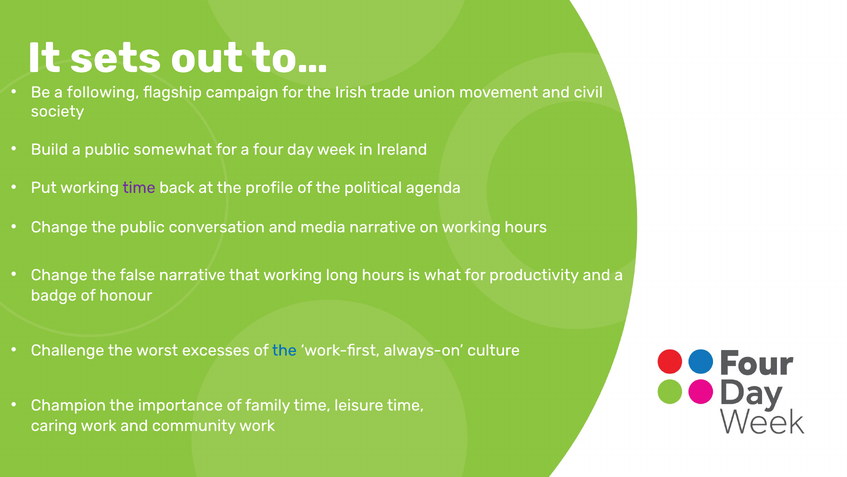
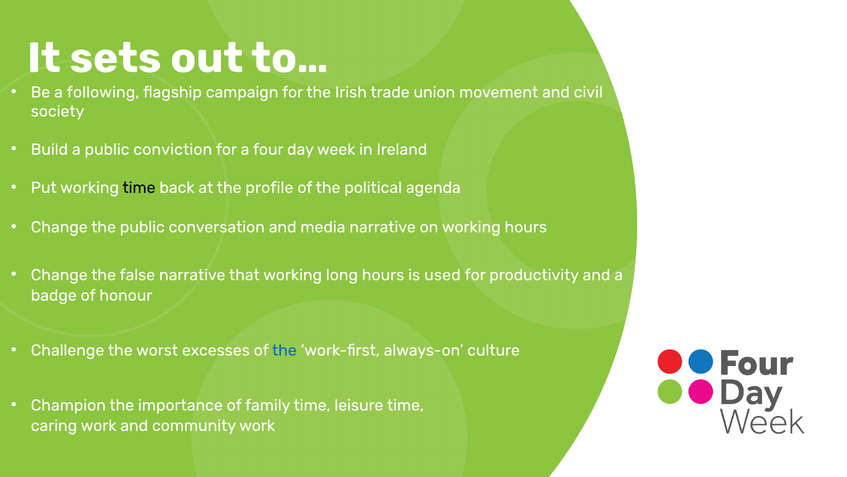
somewhat: somewhat -> conviction (173, 149)
time colour: purple -> black (139, 187)
what: what -> used (442, 275)
